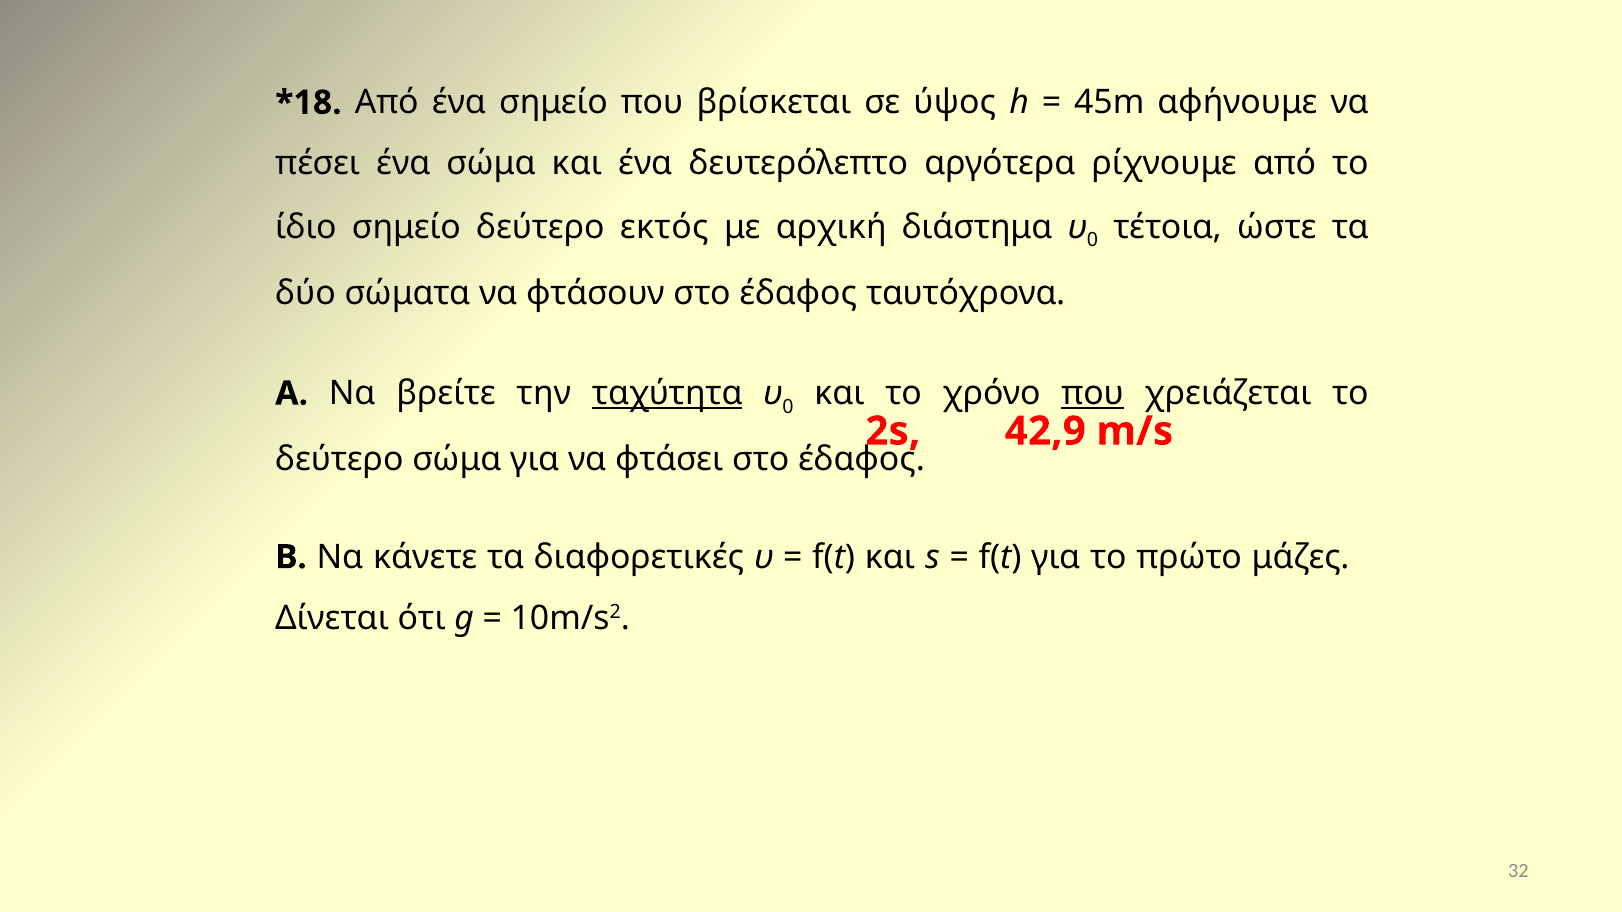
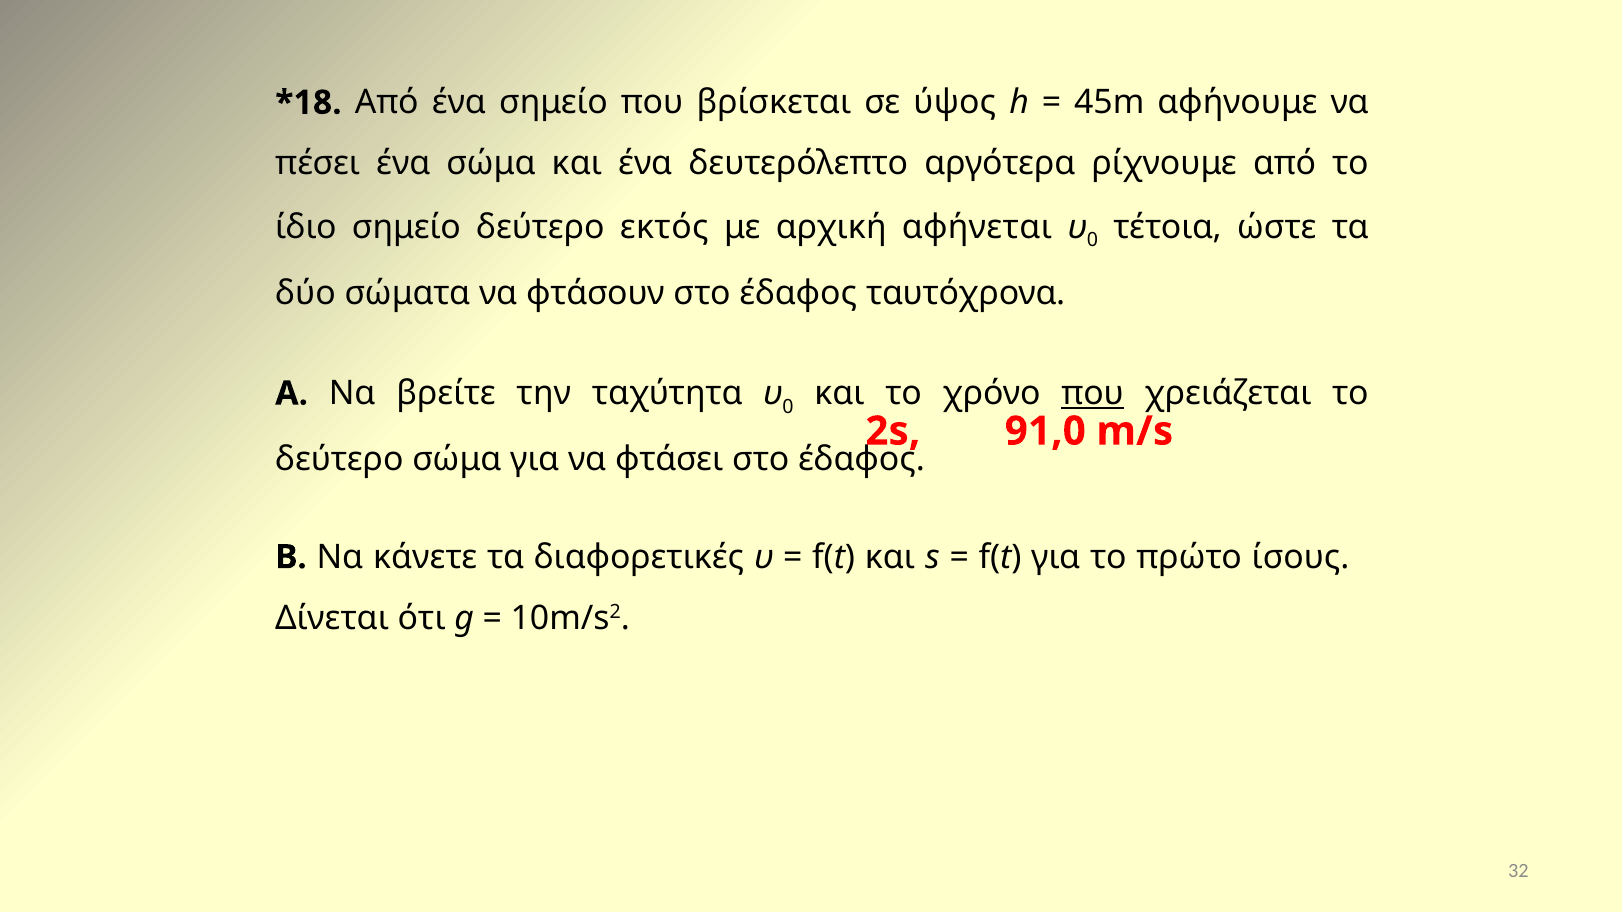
διάστημα: διάστημα -> αφήνεται (977, 227)
ταχύτητα underline: present -> none (667, 394)
42,9: 42,9 -> 91,0 (1045, 431)
μάζες: μάζες -> ίσους (1301, 557)
